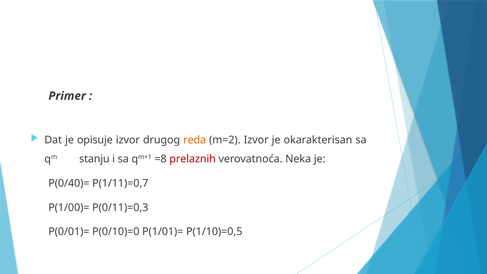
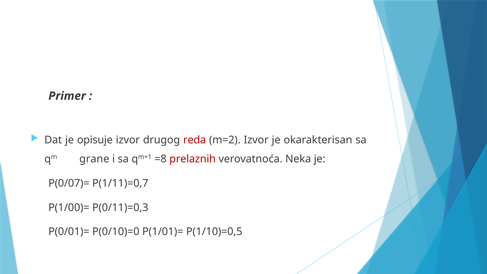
reda colour: orange -> red (195, 140)
stanju: stanju -> grane (94, 159)
P(0/40)=: P(0/40)= -> P(0/07)= (69, 183)
